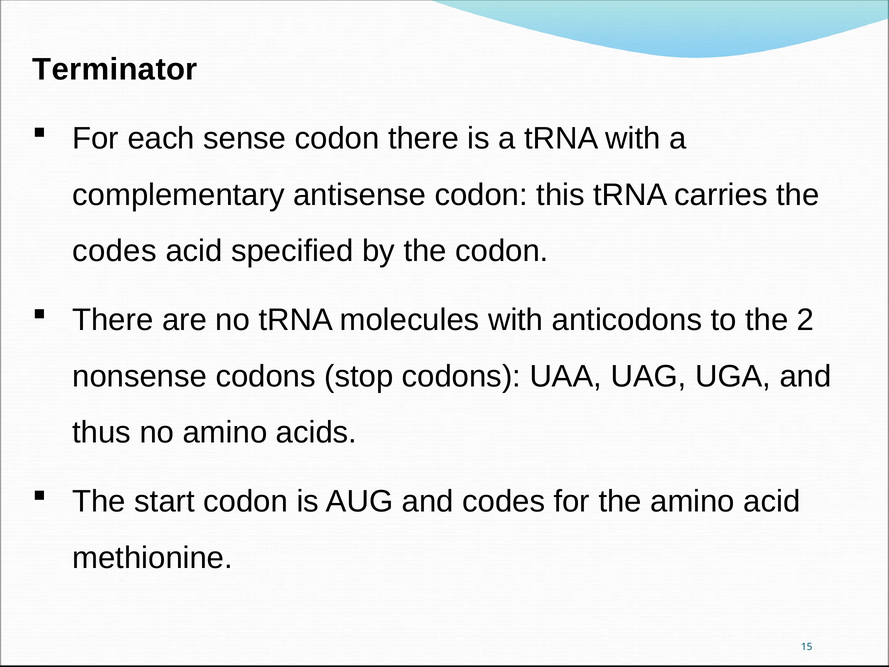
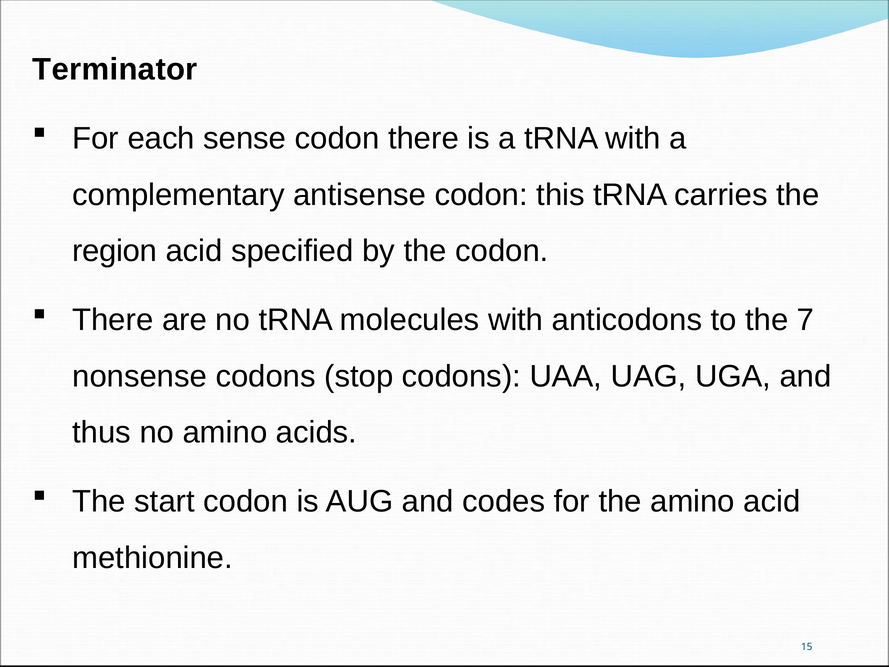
codes: codes -> region (115, 251)
2: 2 -> 7 (805, 320)
